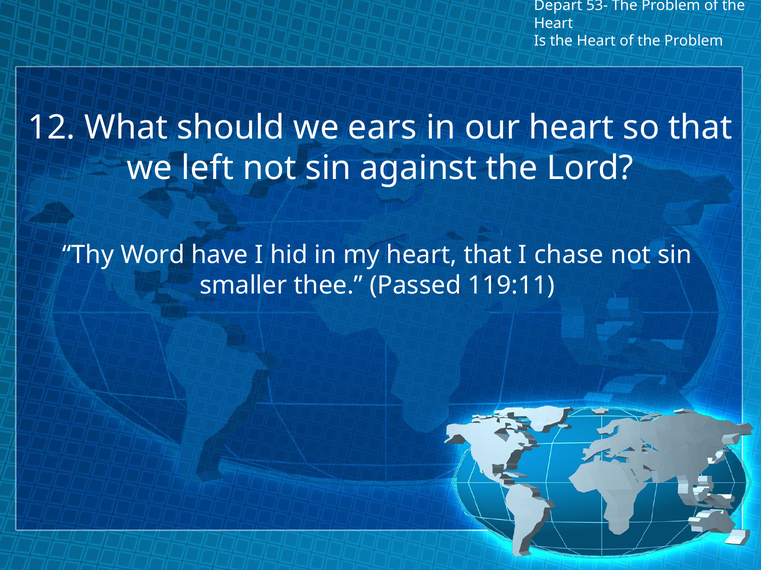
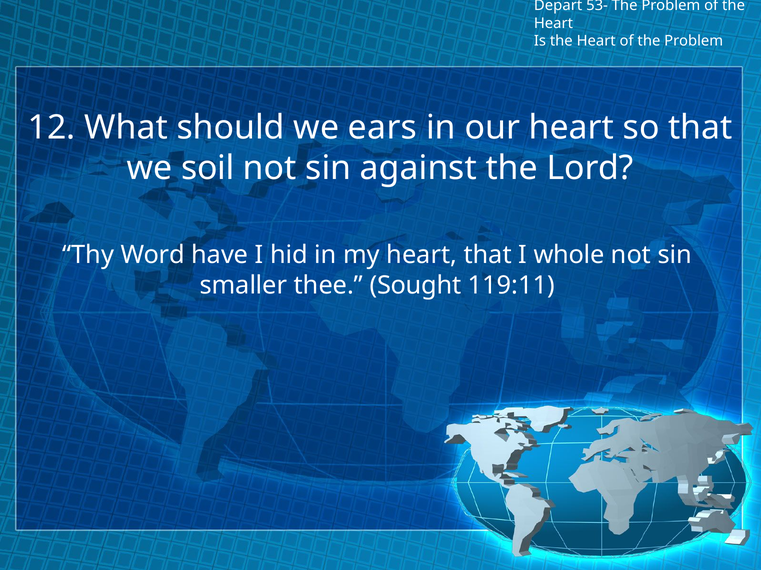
left: left -> soil (208, 168)
chase: chase -> whole (569, 255)
Passed: Passed -> Sought (416, 286)
